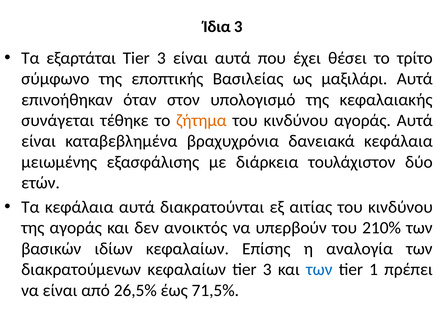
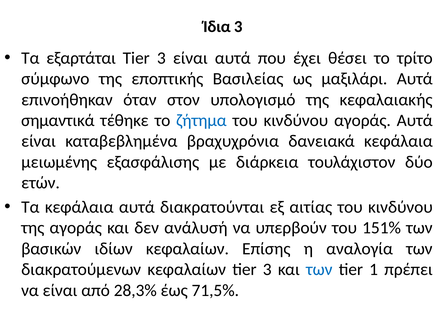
συνάγεται: συνάγεται -> σημαντικά (58, 121)
ζήτημα colour: orange -> blue (201, 121)
ανοικτός: ανοικτός -> ανάλυσή (196, 228)
210%: 210% -> 151% (382, 228)
26,5%: 26,5% -> 28,3% (135, 291)
